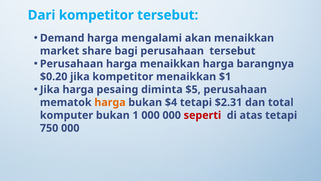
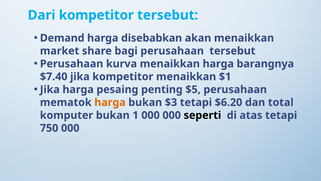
mengalami: mengalami -> disebabkan (152, 38)
Perusahaan harga: harga -> kurva (122, 64)
$0.20: $0.20 -> $7.40 (54, 77)
diminta: diminta -> penting (162, 89)
$4: $4 -> $3 (171, 102)
$2.31: $2.31 -> $6.20 (229, 102)
seperti colour: red -> black (202, 115)
